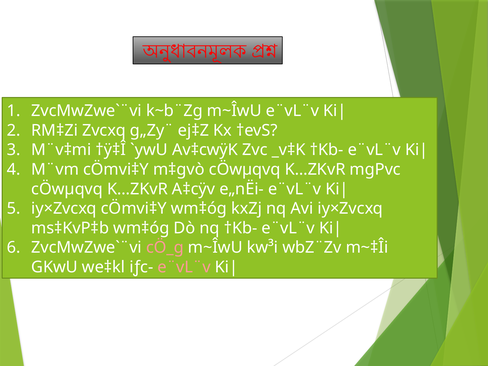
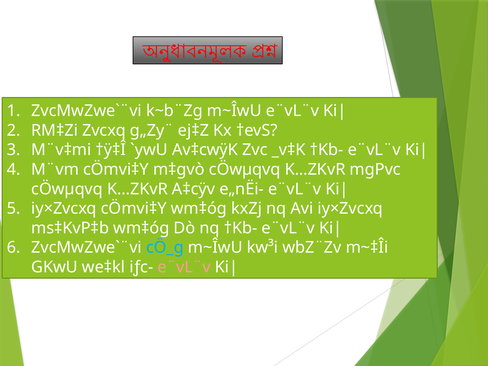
cÖ_g colour: pink -> light blue (165, 248)
